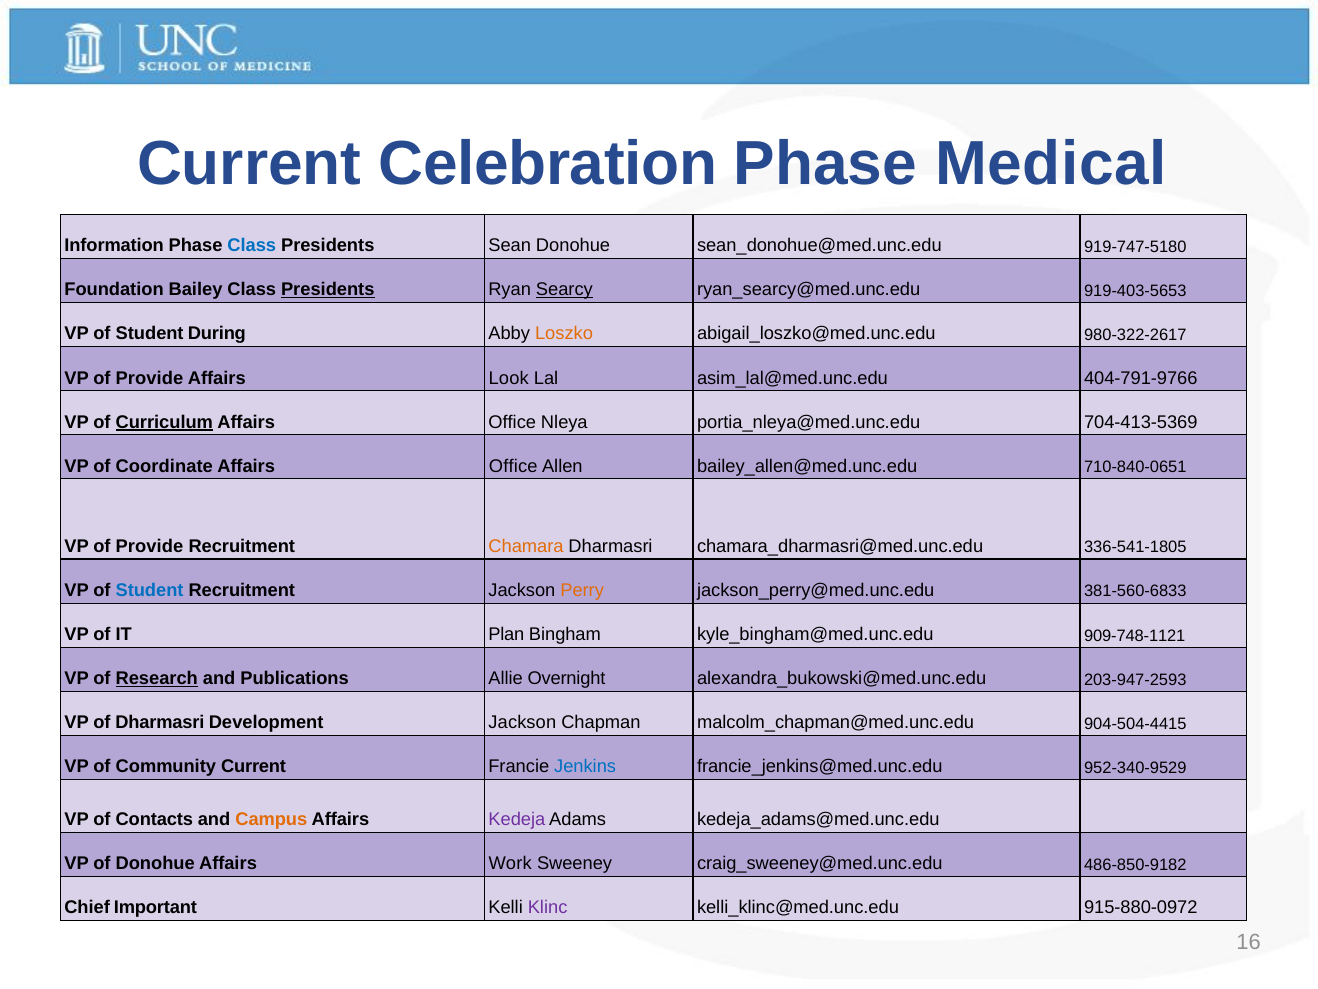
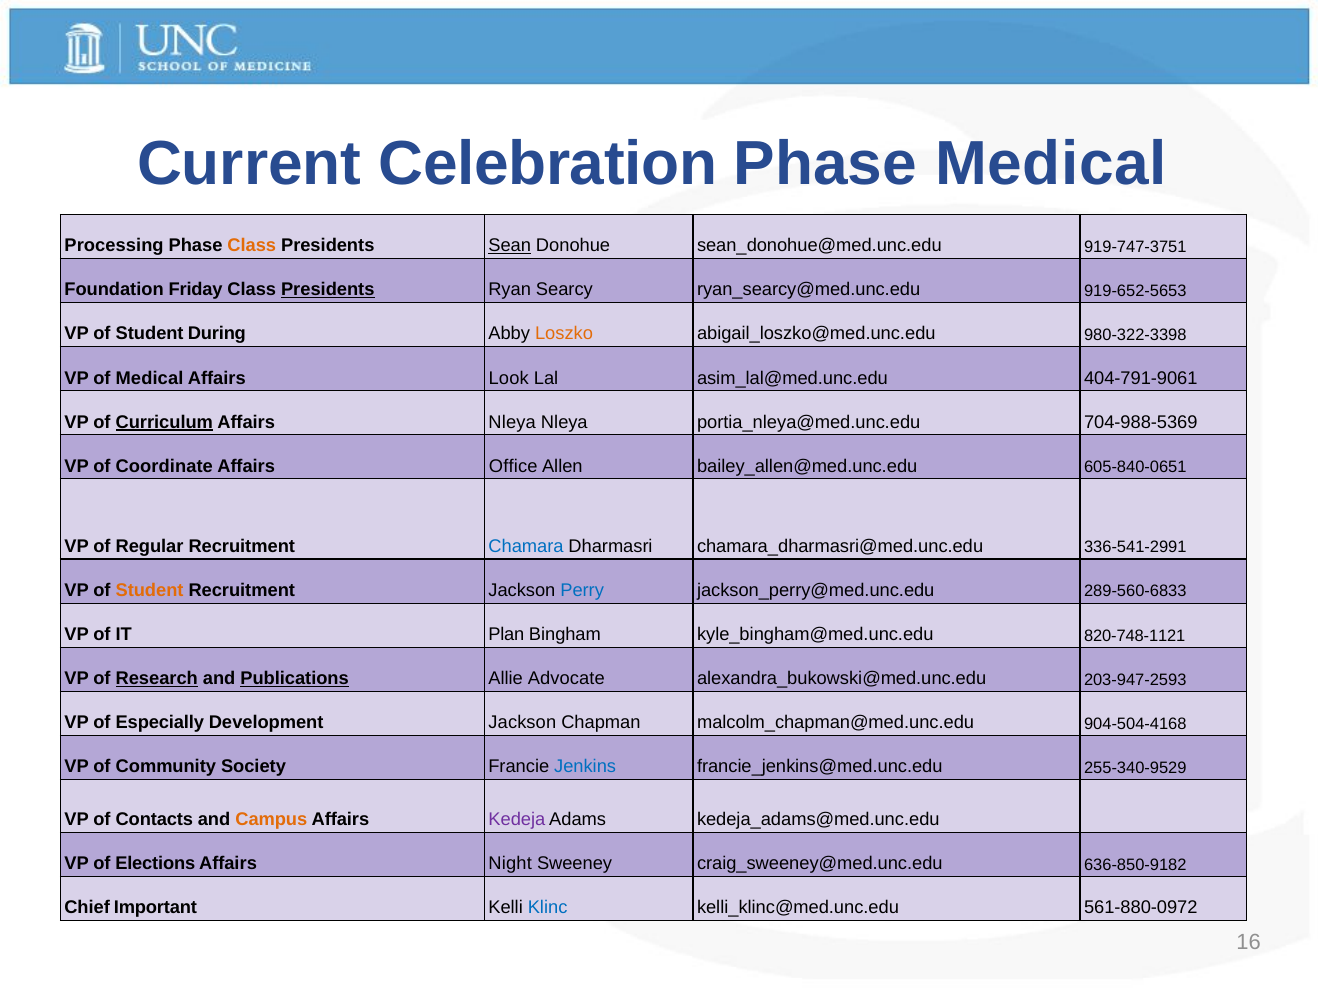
Information: Information -> Processing (114, 246)
Class colour: blue -> orange (252, 246)
Sean underline: none -> present (510, 246)
919-747-5180: 919-747-5180 -> 919-747-3751 (1135, 247)
Bailey: Bailey -> Friday (196, 290)
Searcy underline: present -> none (564, 290)
919-403-5653: 919-403-5653 -> 919-652-5653 (1135, 291)
980-322-2617: 980-322-2617 -> 980-322-3398 (1135, 335)
Provide: Provide -> Medical (150, 378)
404-791-9766: 404-791-9766 -> 404-791-9061 (1141, 378)
Office: Office -> Nleya (512, 422)
704-413-5369: 704-413-5369 -> 704-988-5369 (1141, 422)
710-840-0651: 710-840-0651 -> 605-840-0651 (1135, 467)
Provide: Provide -> Regular (150, 546)
Chamara colour: orange -> blue (526, 546)
336-541-1805: 336-541-1805 -> 336-541-2991 (1135, 547)
Student colour: blue -> orange (150, 590)
Perry colour: orange -> blue (582, 590)
381-560-6833: 381-560-6833 -> 289-560-6833 (1135, 591)
909-748-1121: 909-748-1121 -> 820-748-1121 (1135, 635)
Publications underline: none -> present (295, 678)
Overnight: Overnight -> Advocate (566, 678)
of Dharmasri: Dharmasri -> Especially (160, 722)
904-504-4415: 904-504-4415 -> 904-504-4168 (1135, 723)
Community Current: Current -> Society (253, 766)
952-340-9529: 952-340-9529 -> 255-340-9529 (1135, 767)
of Donohue: Donohue -> Elections (155, 863)
Work: Work -> Night (510, 863)
486-850-9182: 486-850-9182 -> 636-850-9182 (1135, 864)
Klinc colour: purple -> blue (548, 907)
915-880-0972: 915-880-0972 -> 561-880-0972 (1141, 907)
